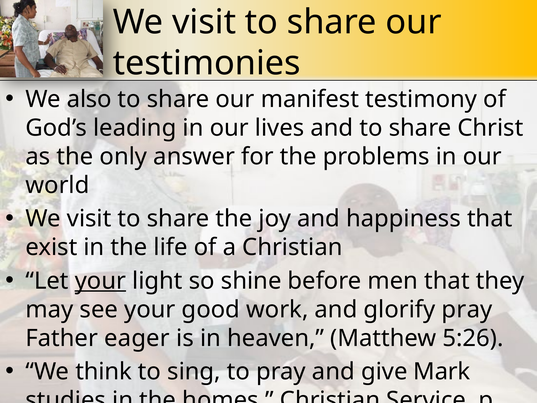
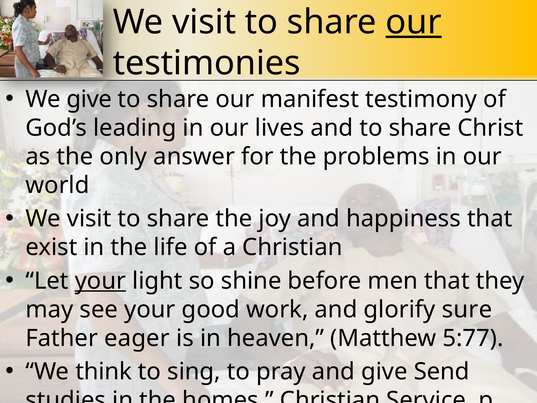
our underline: none -> present (414, 22)
We also: also -> give (89, 99)
glorify pray: pray -> sure (467, 309)
5:26: 5:26 -> 5:77 (473, 338)
Mark: Mark -> Send (442, 371)
